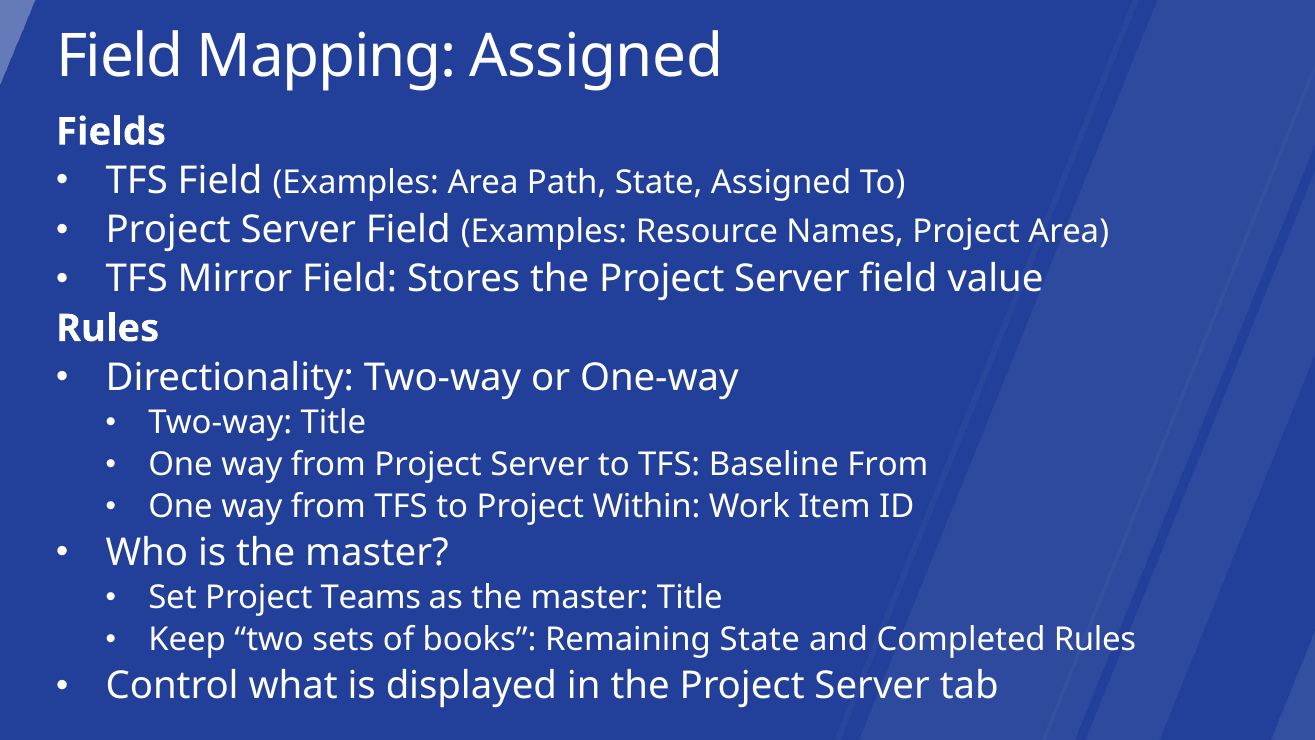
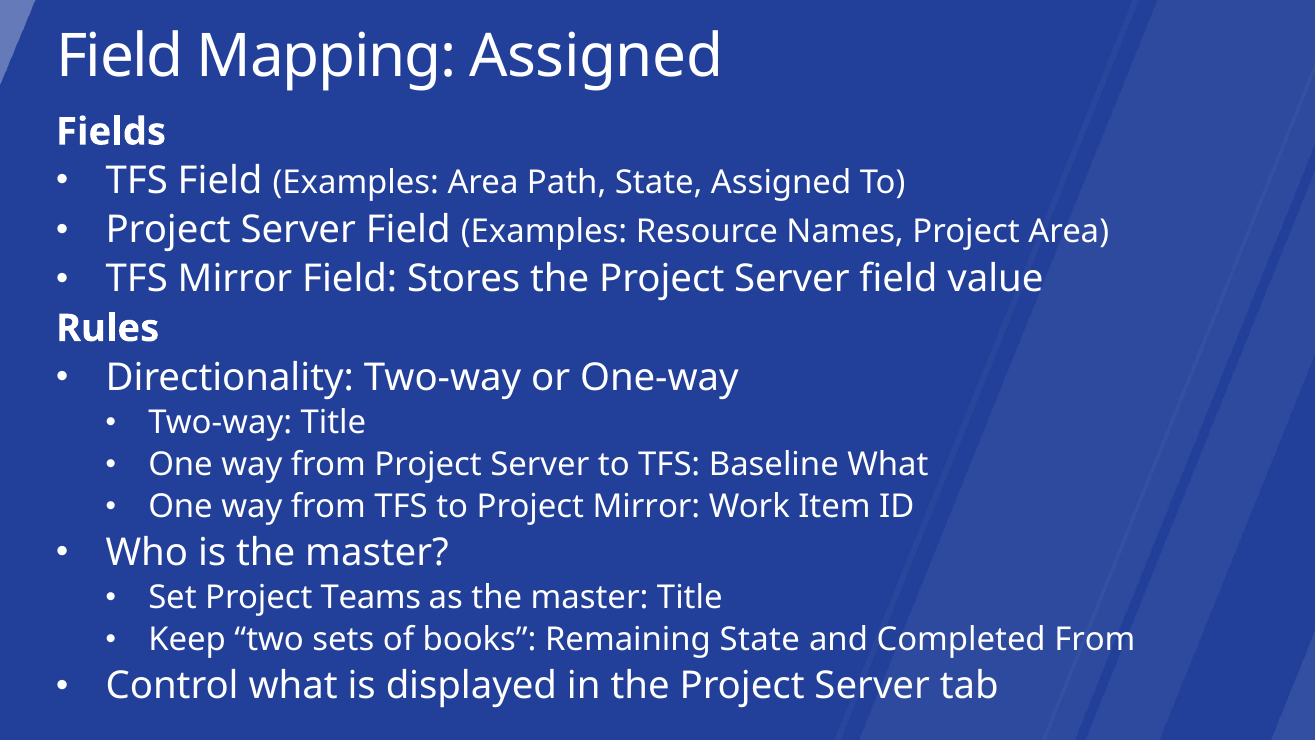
Baseline From: From -> What (888, 465)
Project Within: Within -> Mirror (646, 507)
Completed Rules: Rules -> From (1095, 640)
